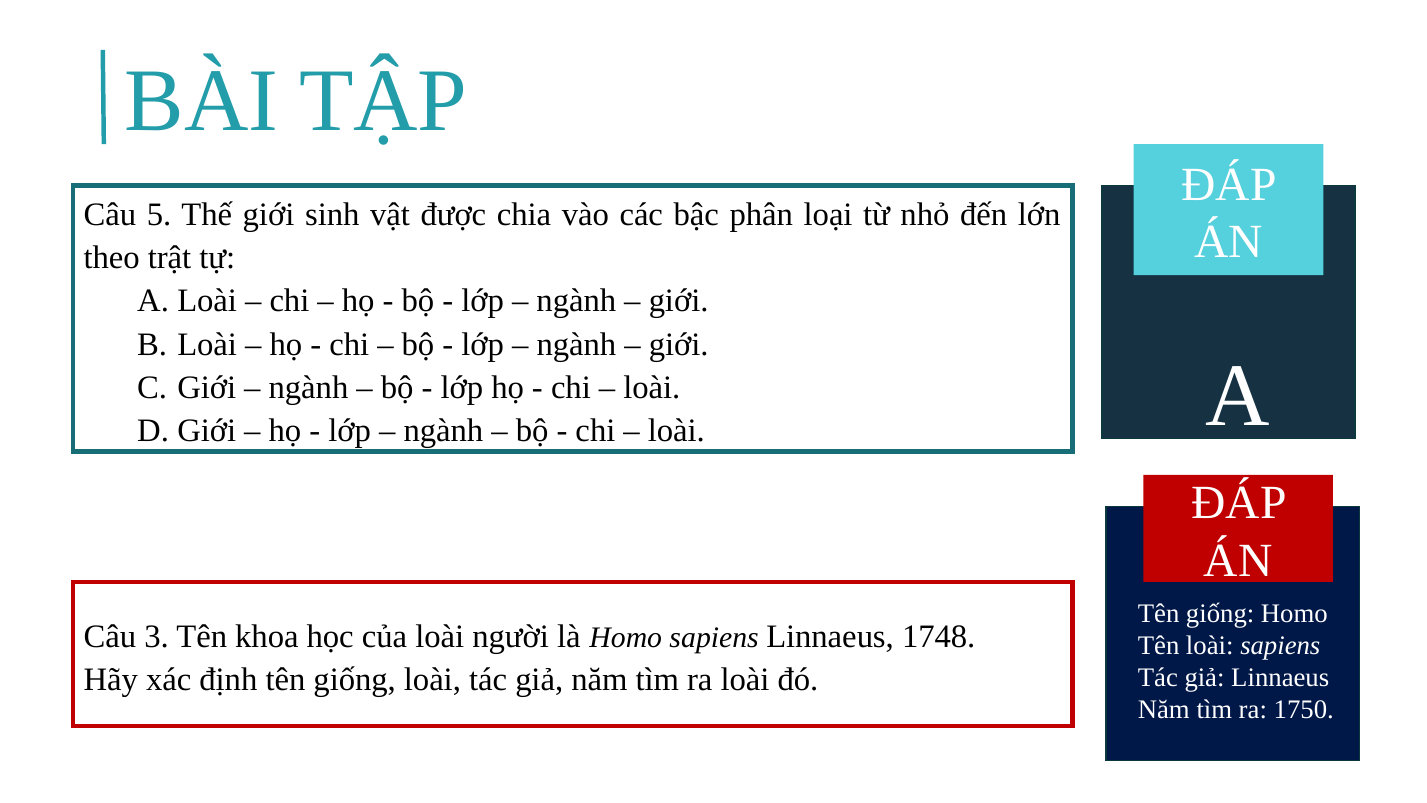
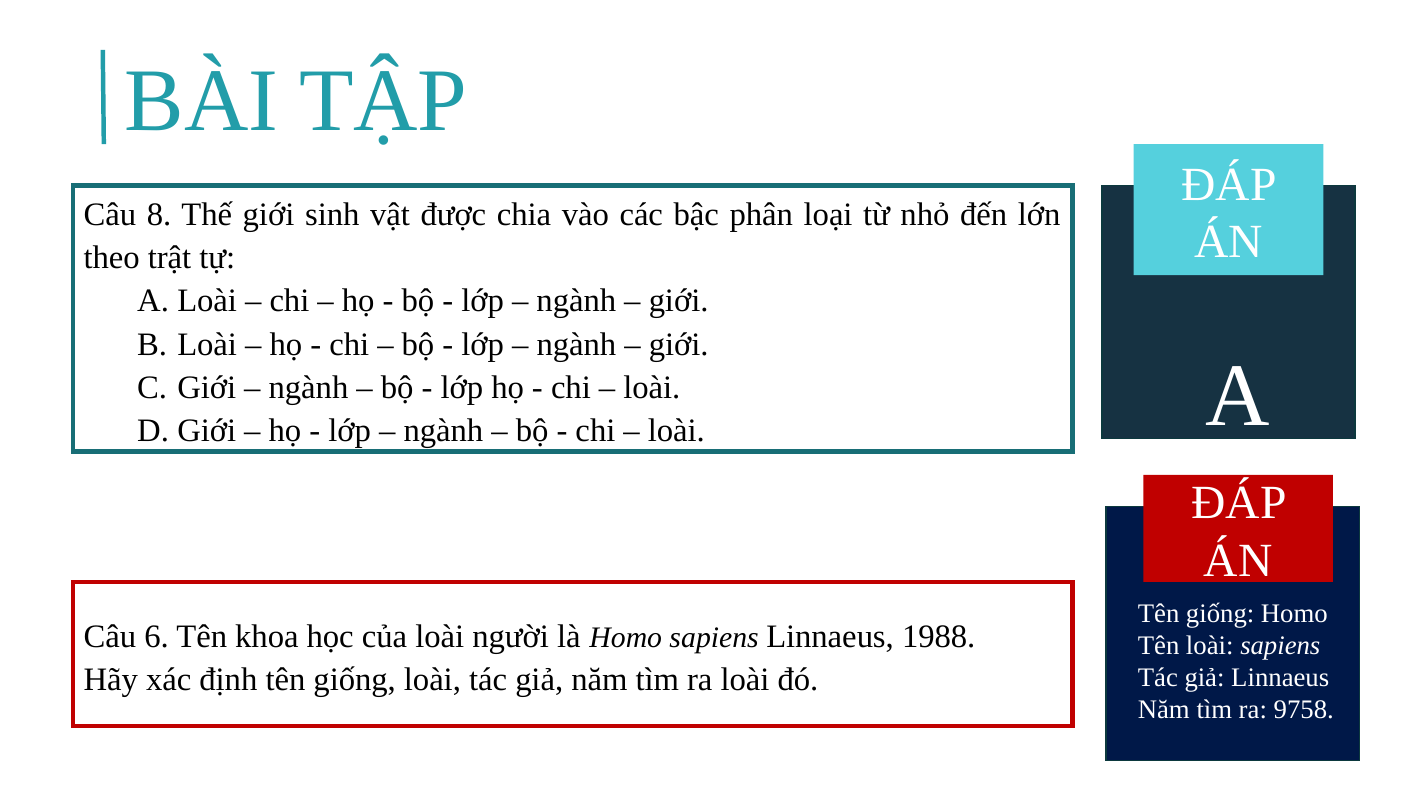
5: 5 -> 8 (159, 215)
3: 3 -> 6 (157, 636)
1748: 1748 -> 1988 (939, 636)
1750: 1750 -> 9758 (1304, 710)
